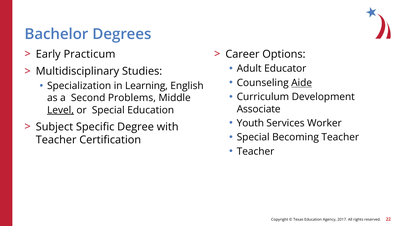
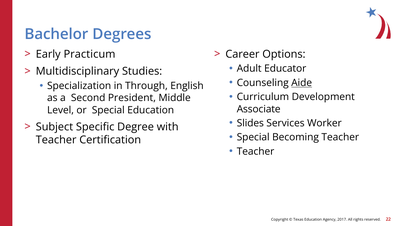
Learning: Learning -> Through (146, 86)
Problems: Problems -> President (132, 98)
Level underline: present -> none (61, 110)
Youth: Youth -> Slides (250, 124)
